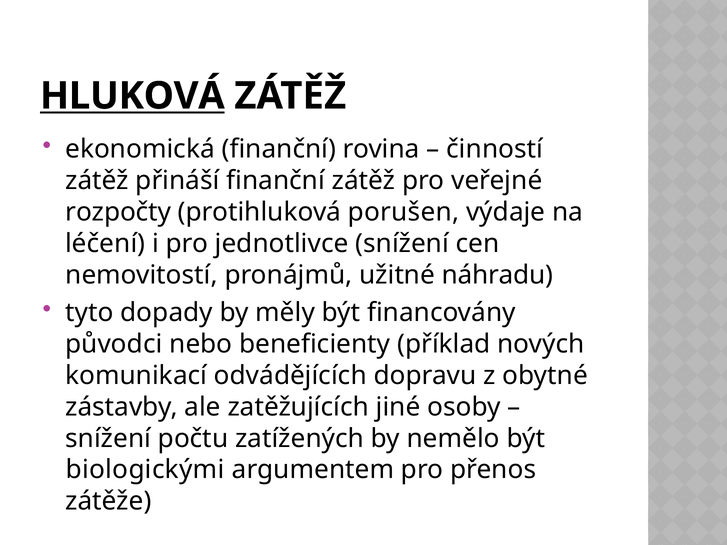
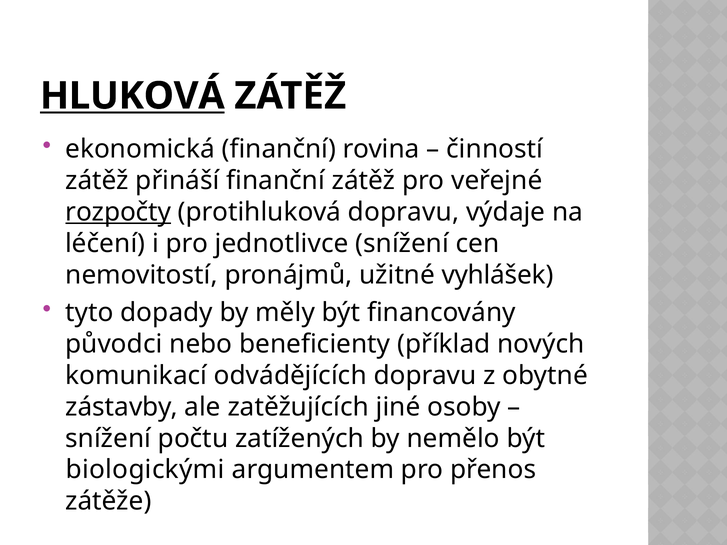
rozpočty underline: none -> present (118, 212)
protihluková porušen: porušen -> dopravu (404, 212)
náhradu: náhradu -> vyhlášek (498, 275)
